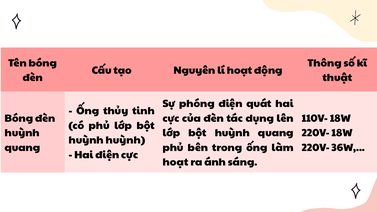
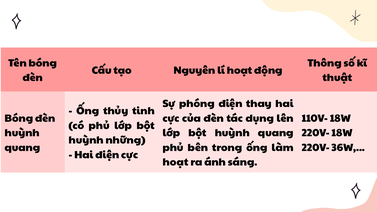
quát: quát -> thay (259, 104)
huỳnh huỳnh: huỳnh -> những (126, 140)
